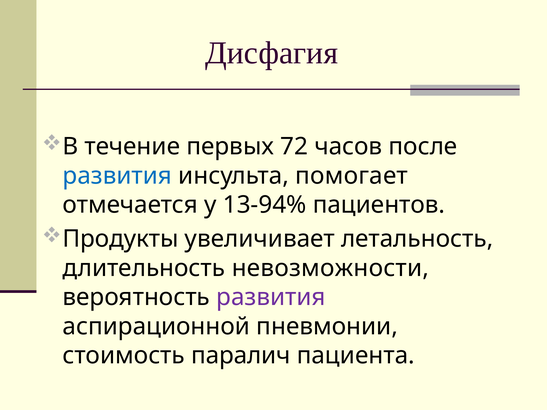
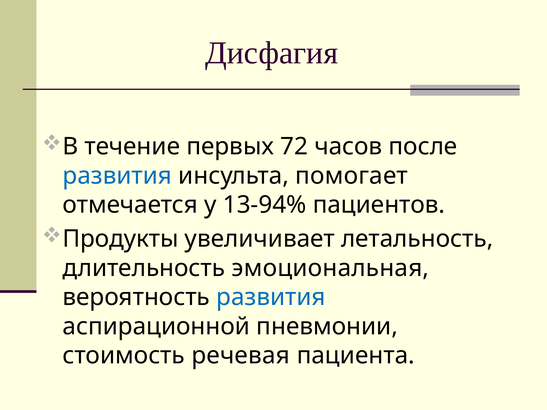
невозможности: невозможности -> эмоциональная (330, 268)
развития colour: purple -> blue (271, 297)
паралич: паралич -> речевая (241, 356)
